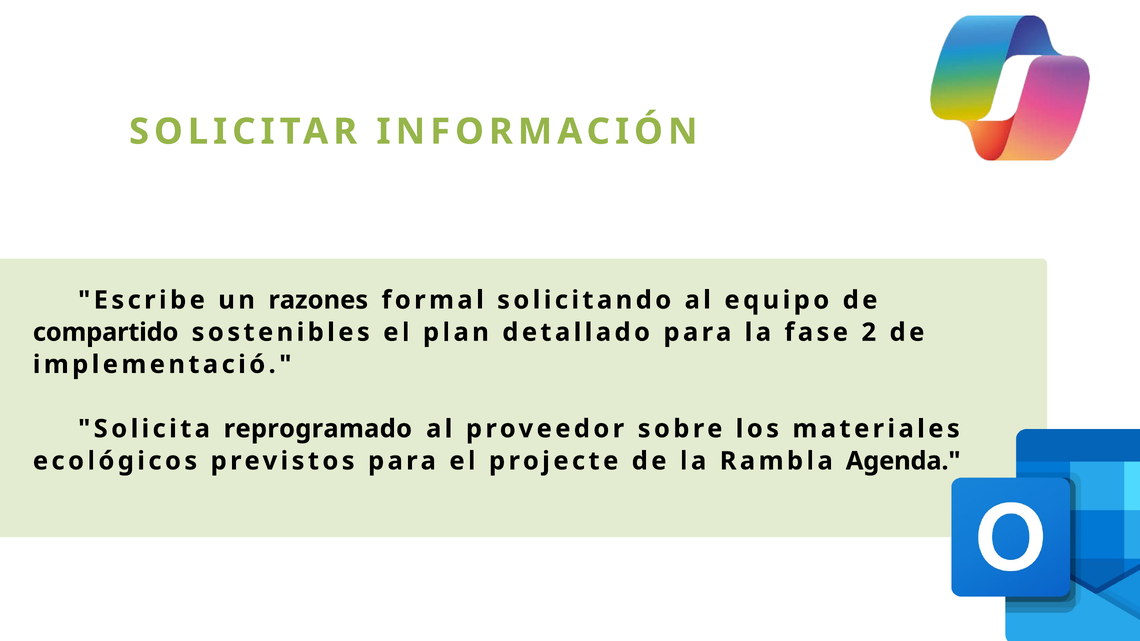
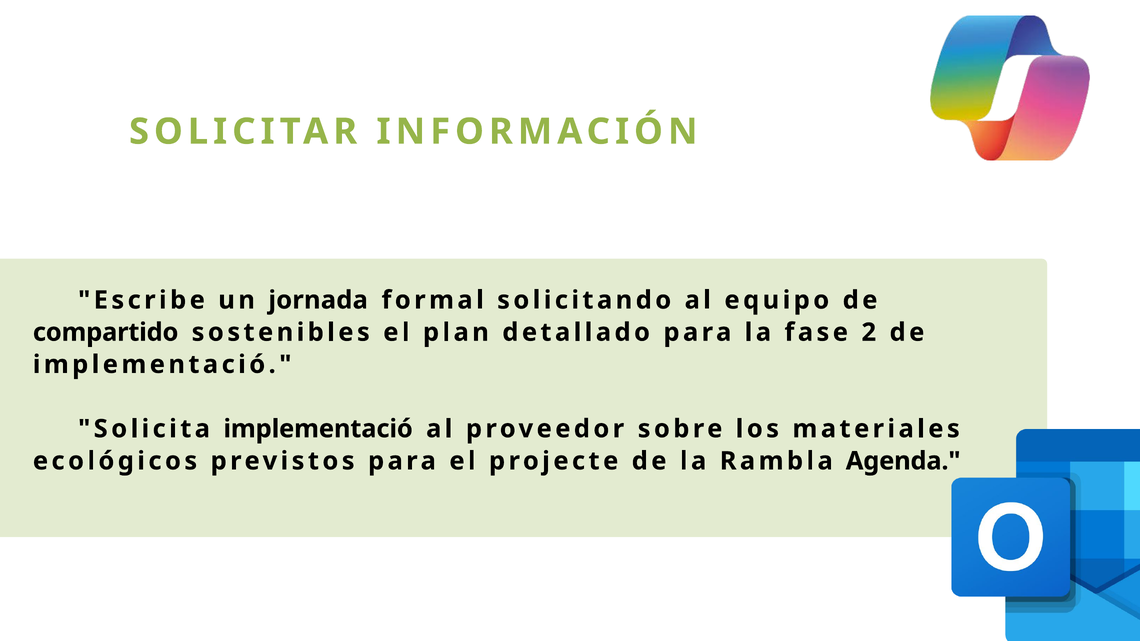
razones: razones -> jornada (318, 300)
Solicita reprogramado: reprogramado -> implementació (318, 429)
